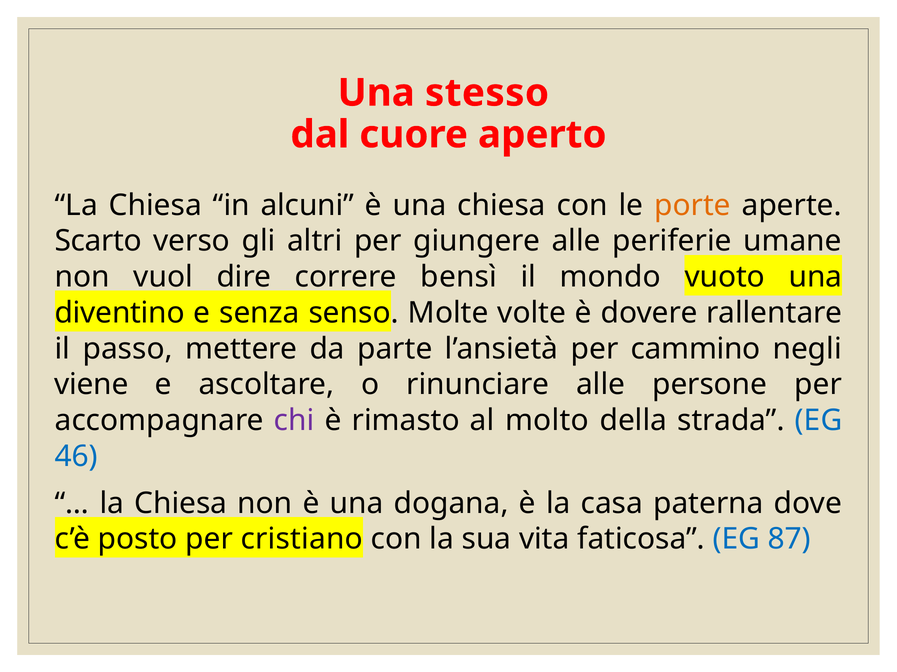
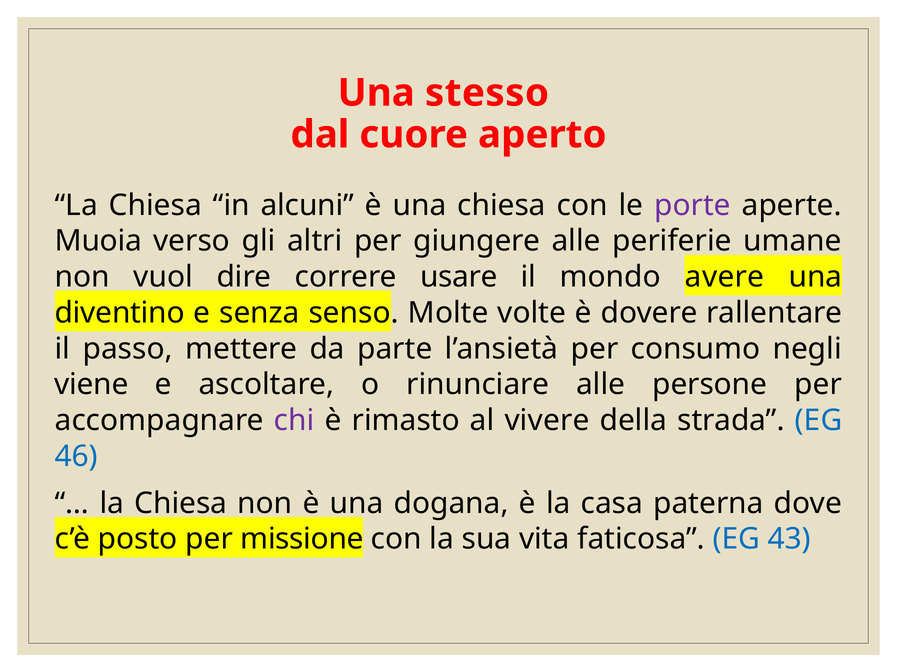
porte colour: orange -> purple (693, 206)
Scarto: Scarto -> Muoia (98, 241)
bensì: bensì -> usare (459, 277)
vuoto: vuoto -> avere (725, 277)
cammino: cammino -> consumo (696, 349)
molto: molto -> vivere (547, 421)
cristiano: cristiano -> missione (302, 540)
87: 87 -> 43 (789, 540)
